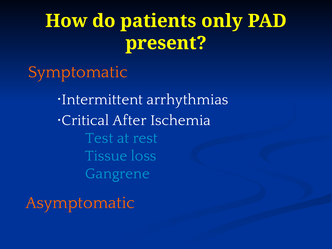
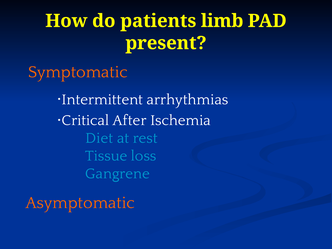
only: only -> limb (222, 21)
Test: Test -> Diet (99, 138)
